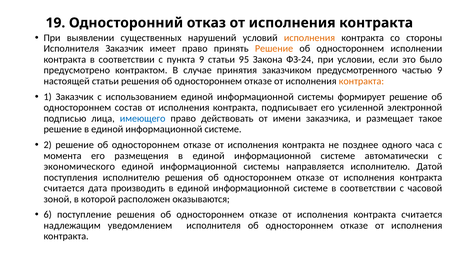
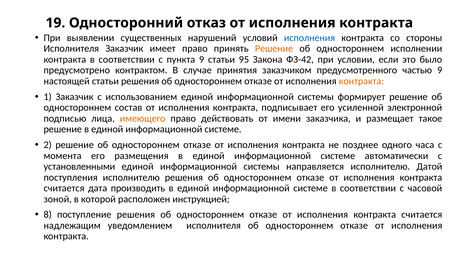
исполнения colour: orange -> blue (310, 38)
ФЗ-24: ФЗ-24 -> ФЗ-42 (300, 60)
имеющего colour: blue -> orange (143, 119)
экономического: экономического -> установленными (79, 167)
оказываются: оказываются -> инструкцией (201, 199)
6: 6 -> 8 (48, 215)
